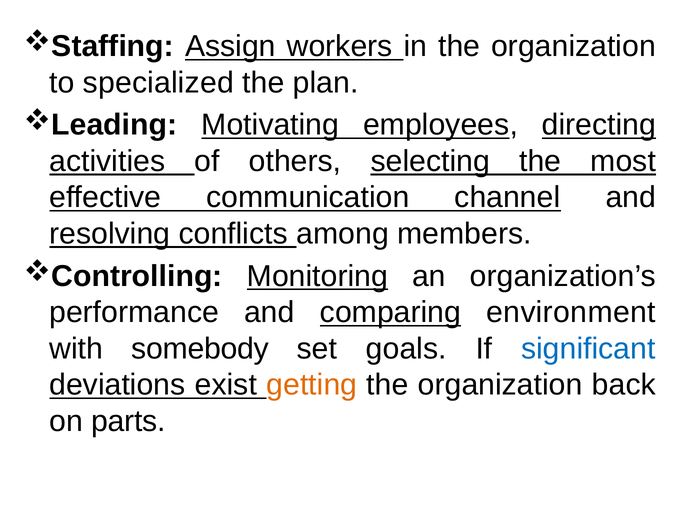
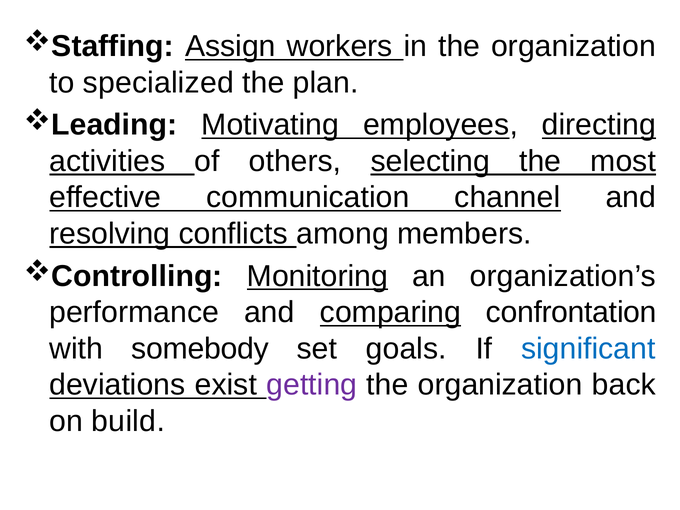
environment: environment -> confrontation (571, 312)
getting colour: orange -> purple (312, 385)
parts: parts -> build (128, 421)
